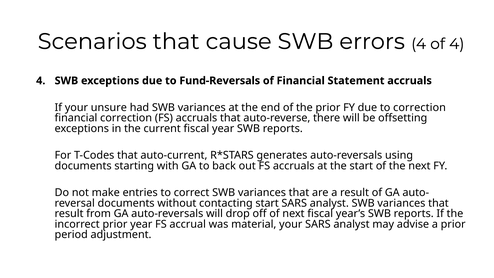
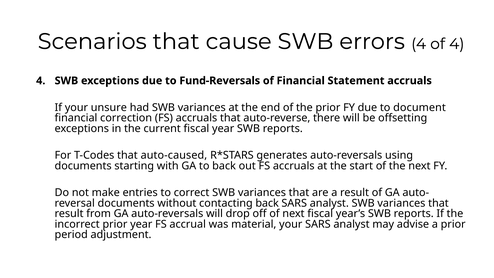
to correction: correction -> document (420, 107)
auto-current: auto-current -> auto-caused (174, 155)
contacting start: start -> back (267, 203)
